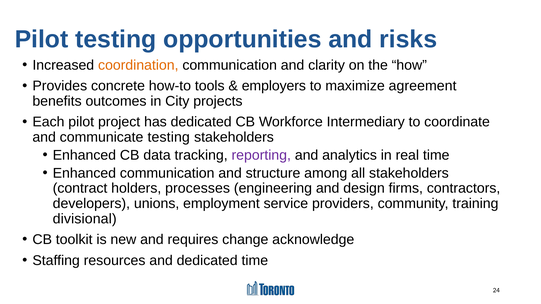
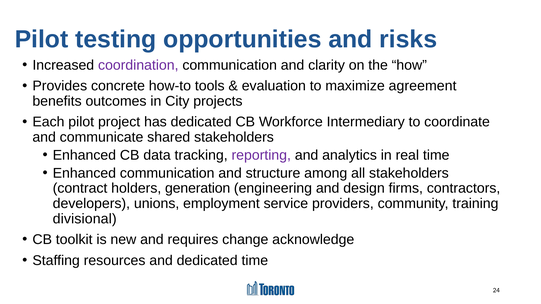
coordination colour: orange -> purple (138, 65)
employers: employers -> evaluation (274, 86)
communicate testing: testing -> shared (169, 137)
processes: processes -> generation (198, 189)
